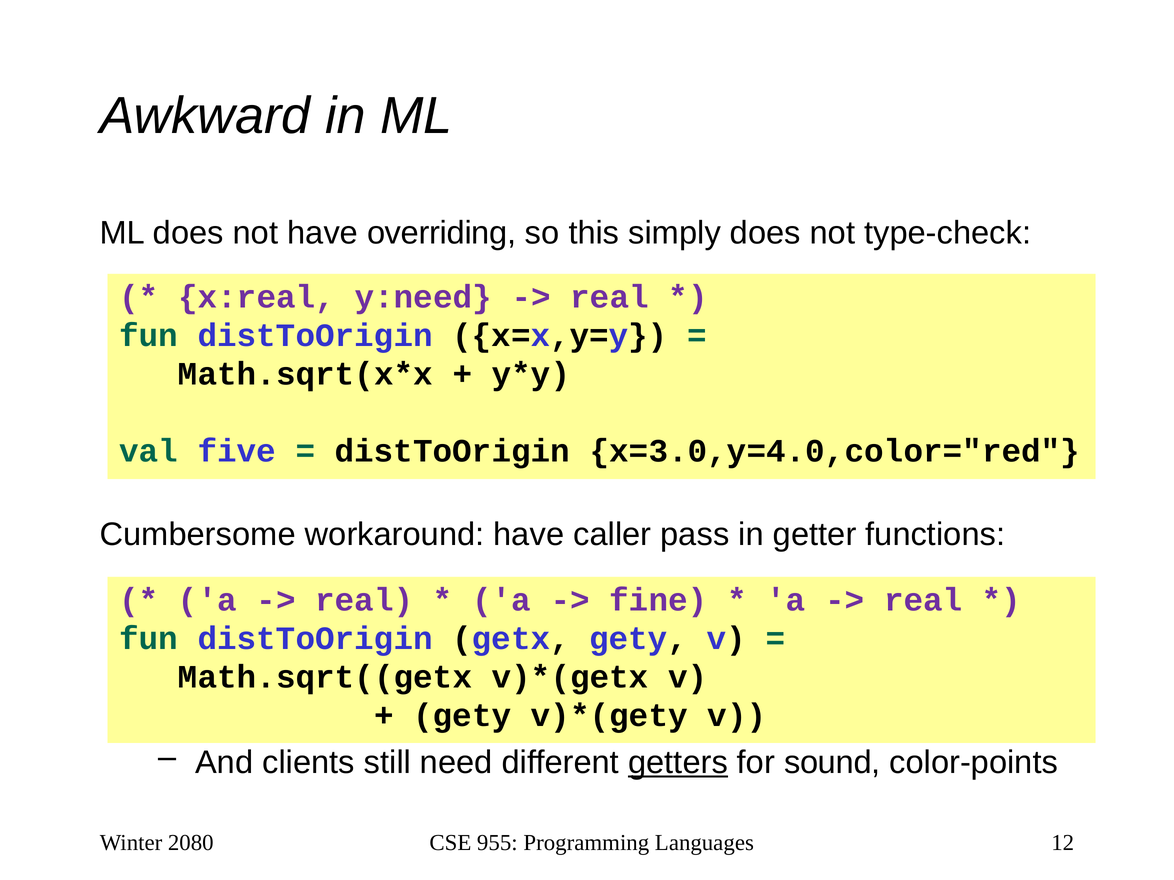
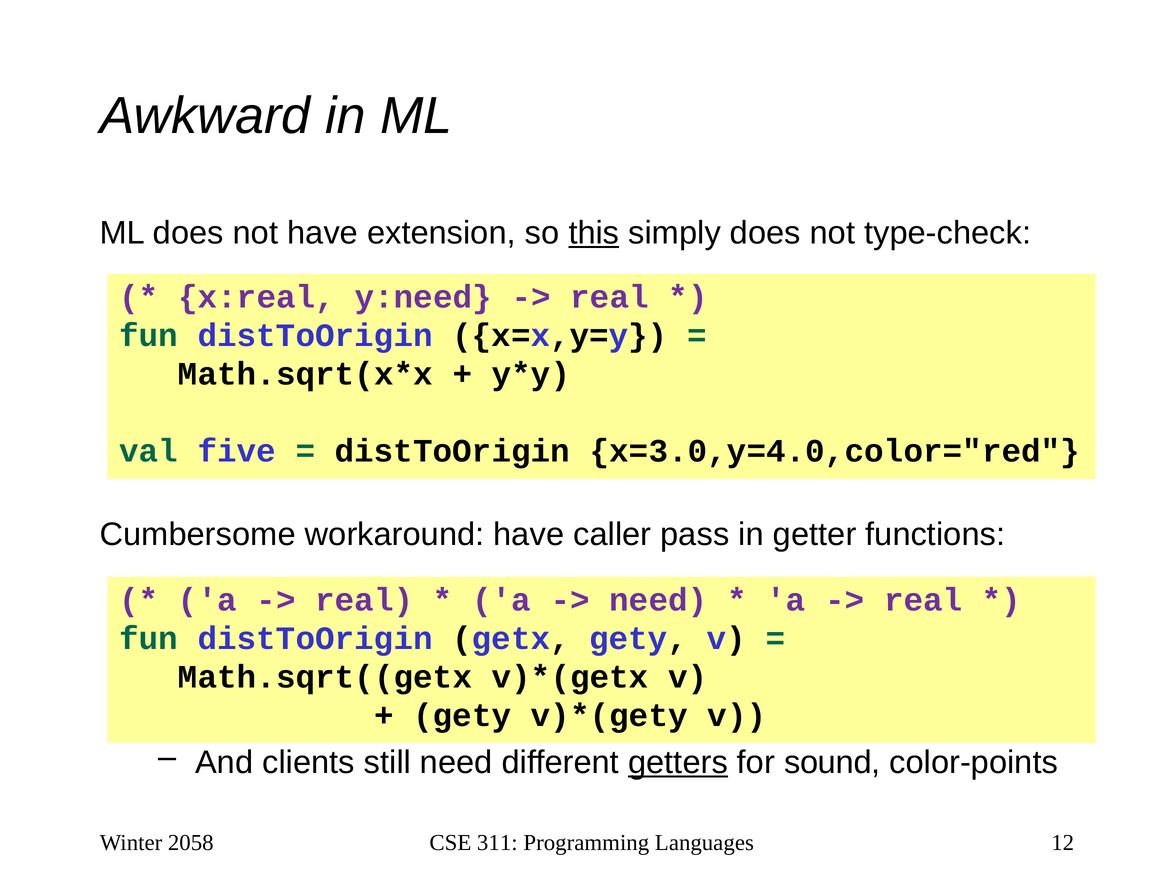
overriding: overriding -> extension (441, 233)
this underline: none -> present (594, 233)
fine: fine -> need (658, 600)
2080: 2080 -> 2058 (191, 843)
955: 955 -> 311 (497, 843)
